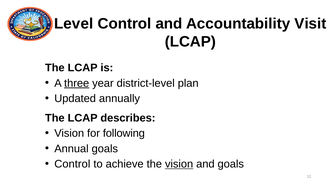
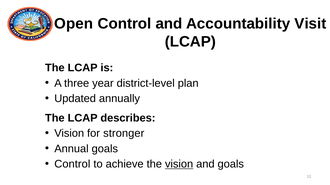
Level: Level -> Open (74, 24)
three underline: present -> none (77, 83)
following: following -> stronger (124, 134)
